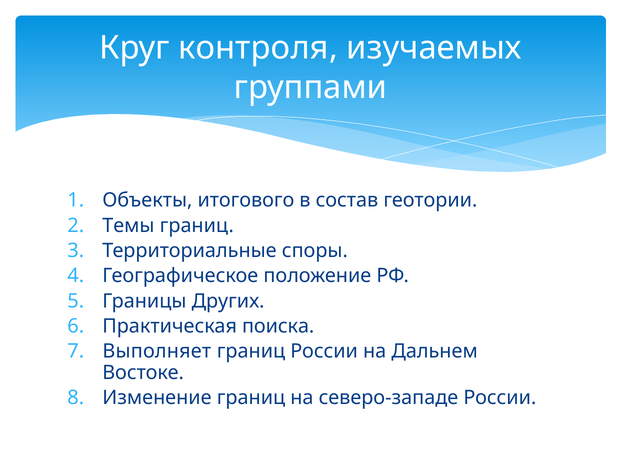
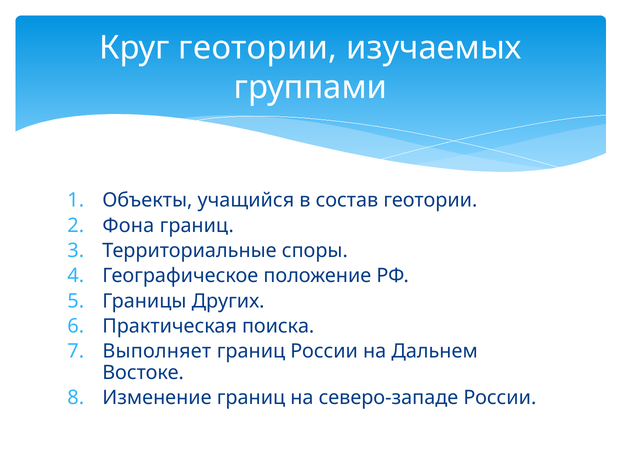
Круг контроля: контроля -> геотории (258, 48)
итогового: итогового -> учащийся (246, 200)
Темы: Темы -> Фона (128, 225)
